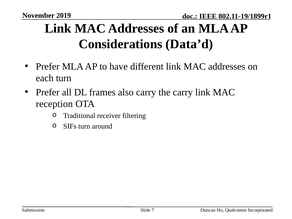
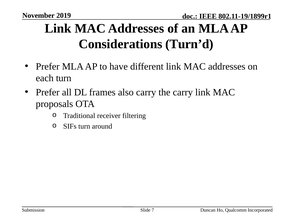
Data’d: Data’d -> Turn’d (189, 44)
reception: reception -> proposals (54, 104)
